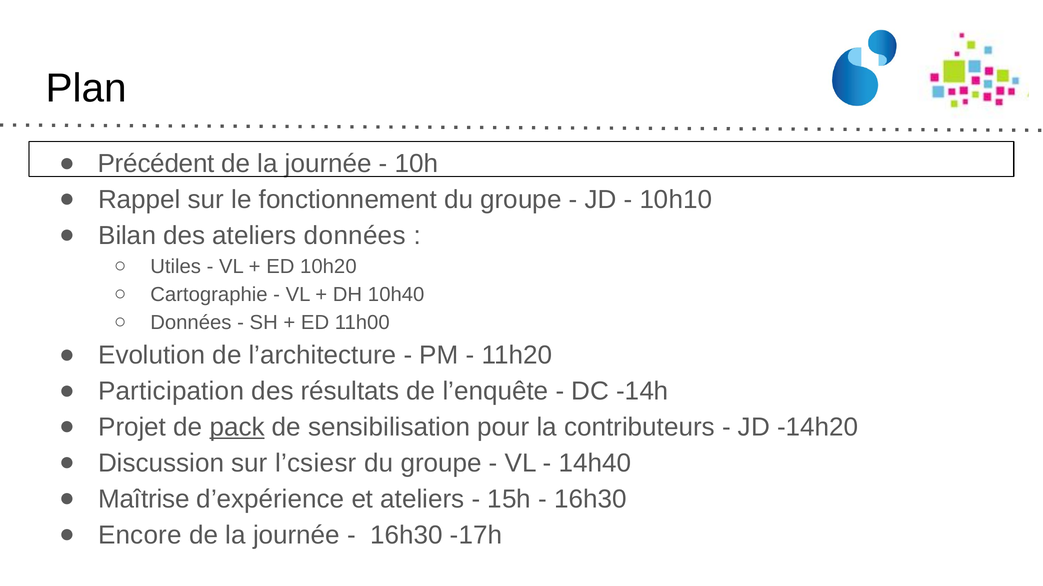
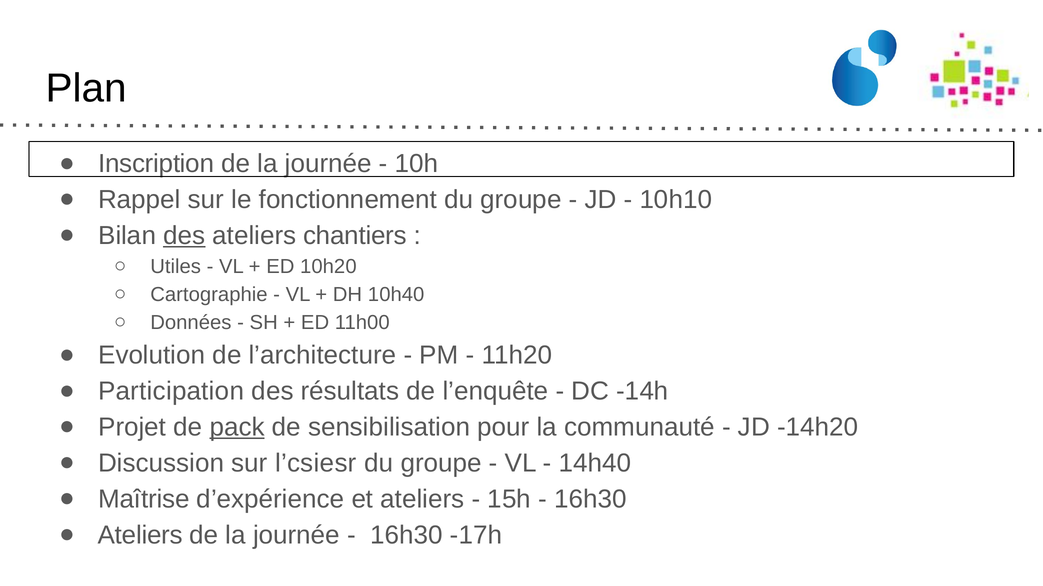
Précédent: Précédent -> Inscription (156, 164)
des underline: none -> present (184, 236)
ateliers données: données -> chantiers (355, 236)
contributeurs: contributeurs -> communauté (639, 428)
Encore: Encore -> Ateliers (140, 536)
